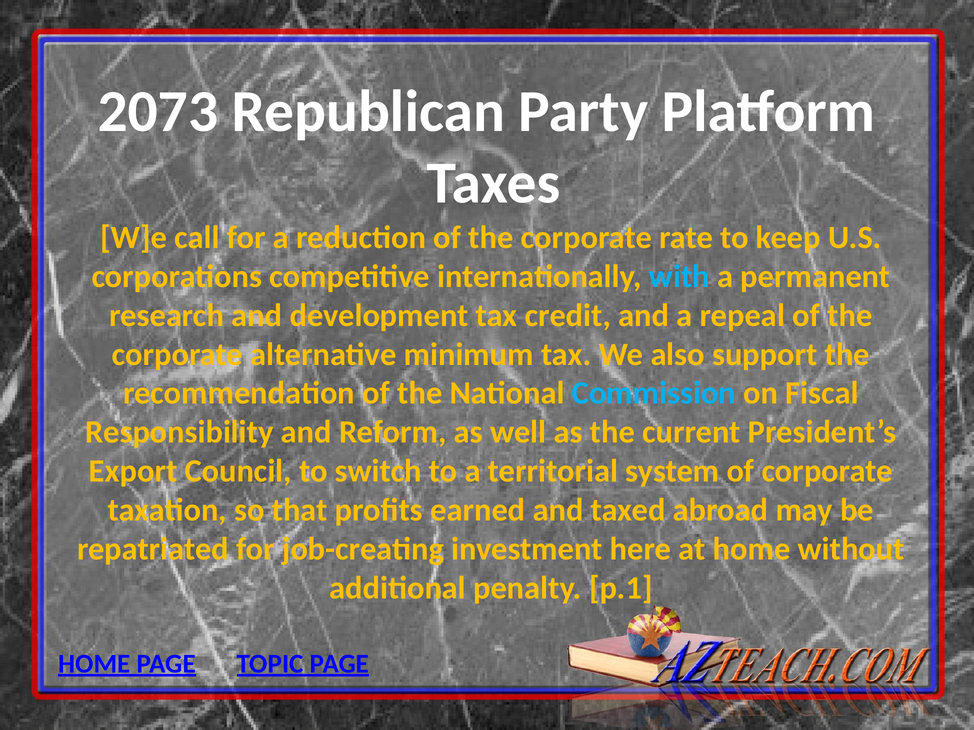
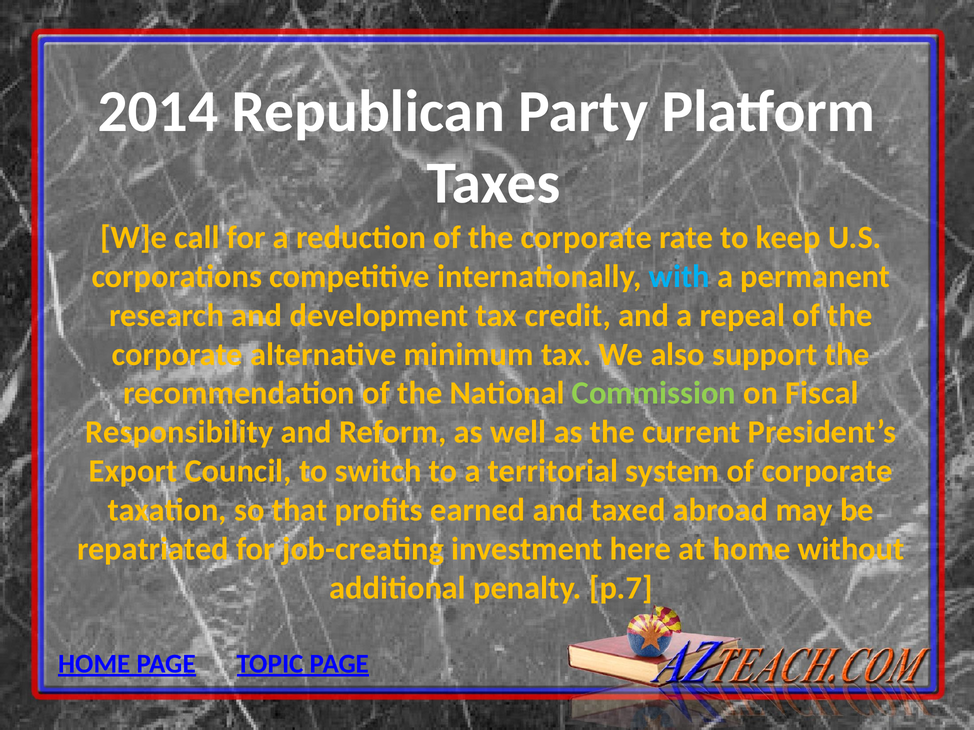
2073: 2073 -> 2014 (158, 112)
Commission colour: light blue -> light green (654, 393)
p.1: p.1 -> p.7 (621, 588)
